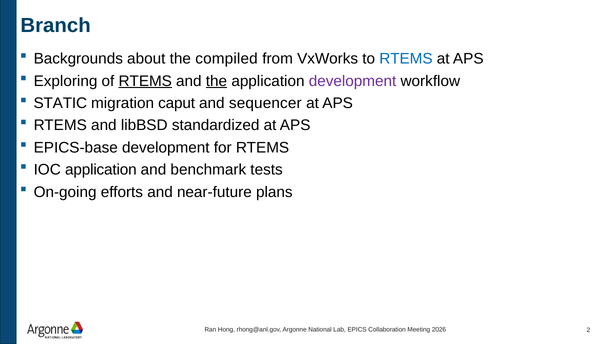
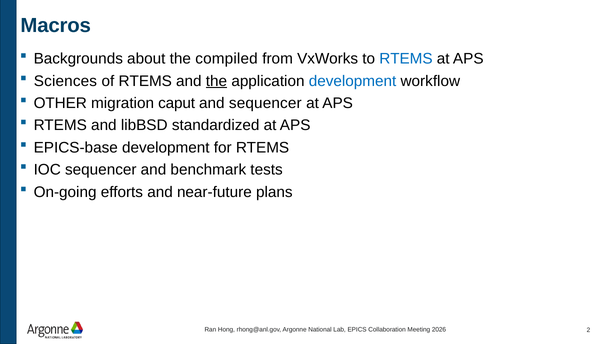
Branch: Branch -> Macros (56, 26)
Exploring: Exploring -> Sciences (65, 81)
RTEMS underline: present -> none (145, 81)
development colour: purple -> blue (353, 81)
STATIC: STATIC -> OTHER (60, 103)
IOC application: application -> sequencer (101, 170)
